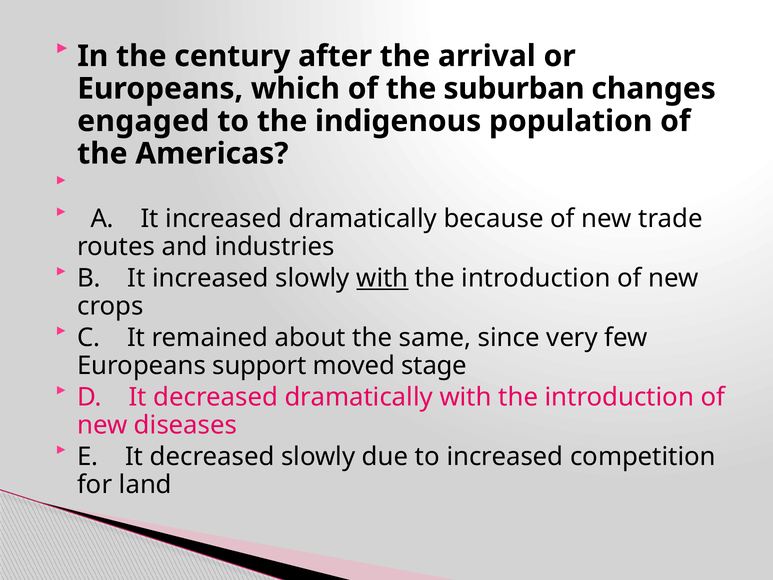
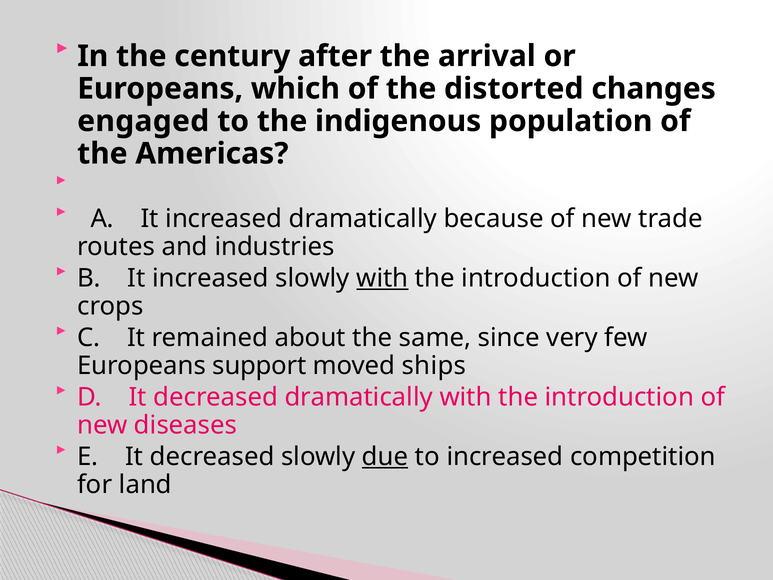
suburban: suburban -> distorted (514, 89)
stage: stage -> ships (434, 365)
due underline: none -> present (385, 457)
